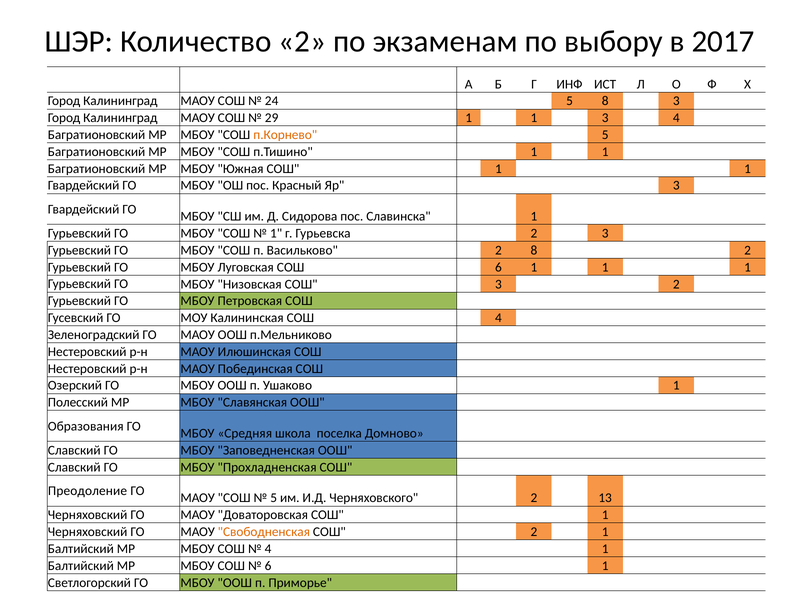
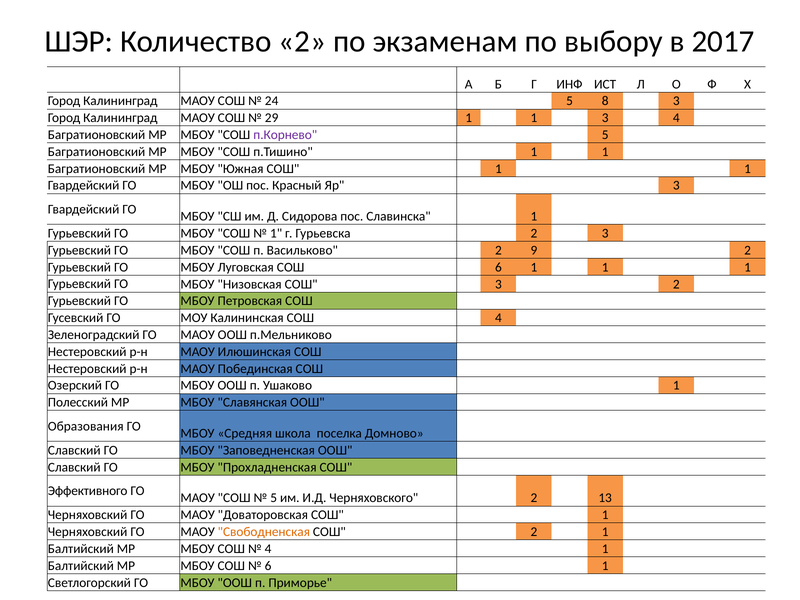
п.Корнево colour: orange -> purple (285, 135)
2 8: 8 -> 9 (534, 250)
Преодоление: Преодоление -> Эффективного (88, 491)
